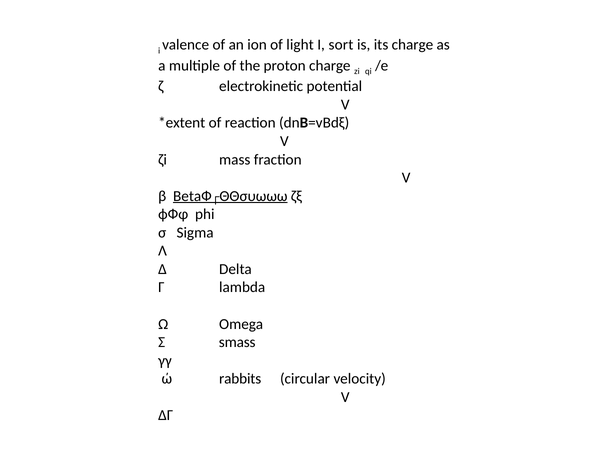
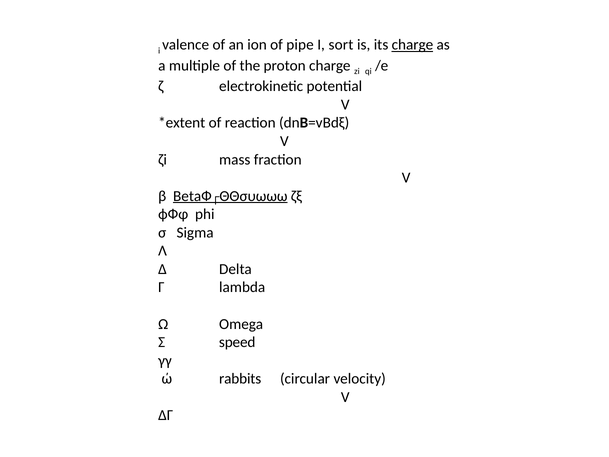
light: light -> pipe (300, 45)
charge underline: none -> present (412, 45)
smass: smass -> speed (237, 342)
